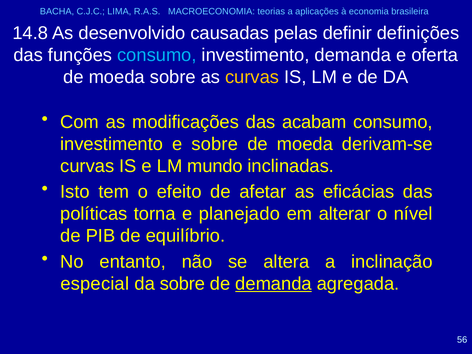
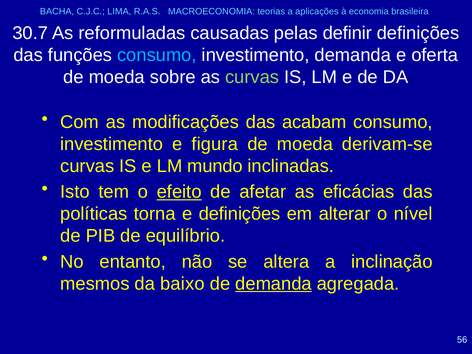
14.8: 14.8 -> 30.7 (30, 33)
desenvolvido: desenvolvido -> reformuladas (132, 33)
curvas colour: yellow -> light green (252, 77)
e sobre: sobre -> figura (215, 144)
efeito underline: none -> present (179, 192)
e planejado: planejado -> definições (240, 214)
especial: especial -> mesmos (95, 284)
da sobre: sobre -> baixo (182, 284)
